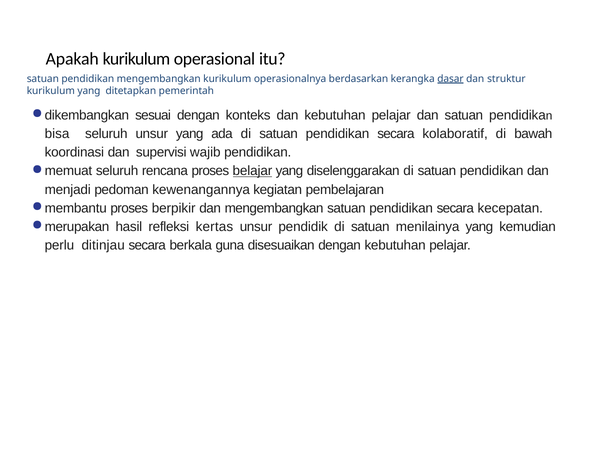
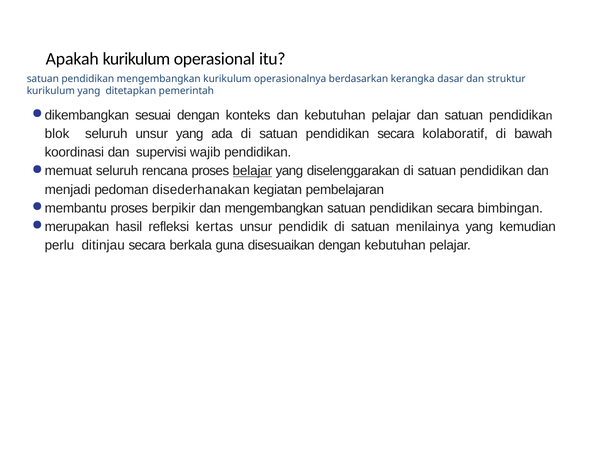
dasar underline: present -> none (450, 79)
bisa: bisa -> blok (57, 134)
kewenangannya: kewenangannya -> disederhanakan (201, 190)
kecepatan: kecepatan -> bimbingan (510, 208)
